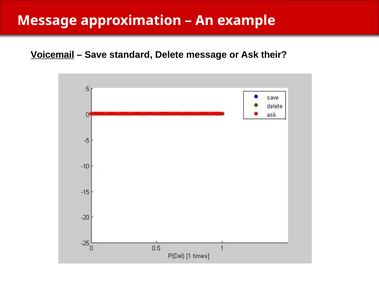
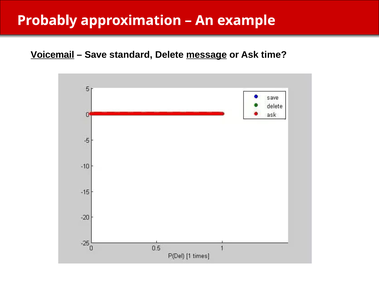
Message: Message -> Probably (47, 20)
message underline: none -> present (206, 55)
their: their -> time (274, 55)
